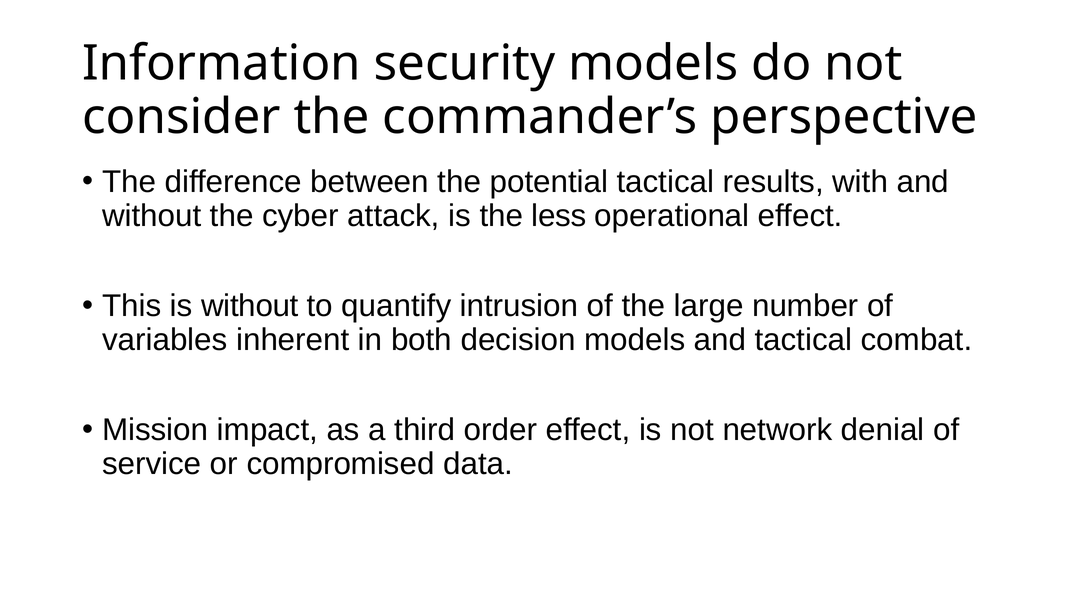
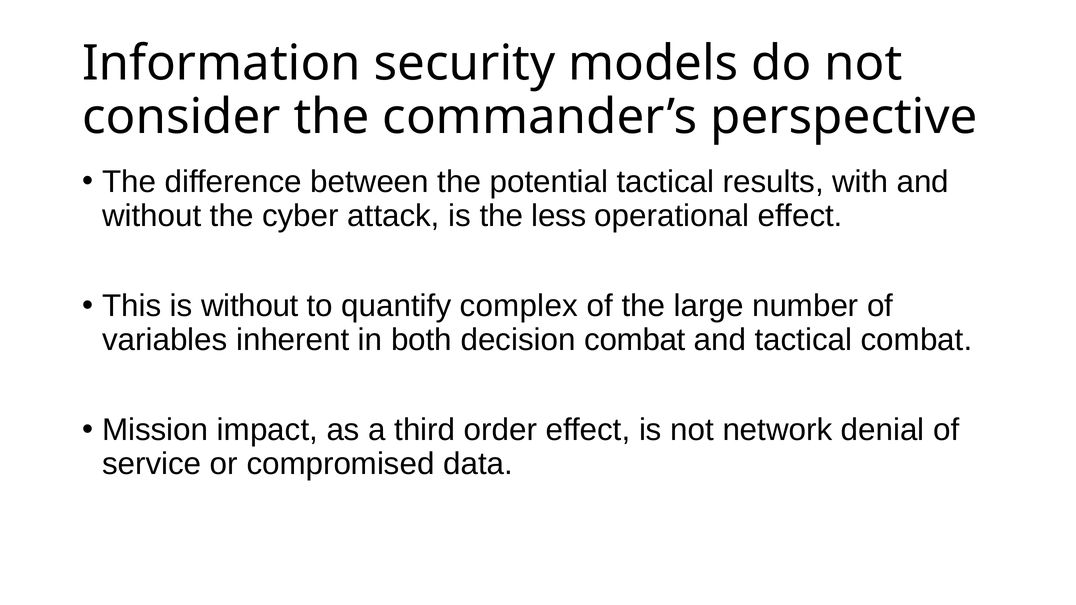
intrusion: intrusion -> complex (519, 306)
decision models: models -> combat (635, 340)
